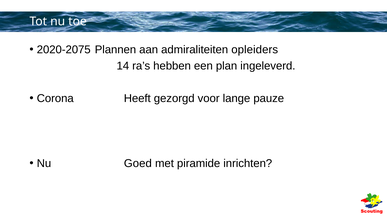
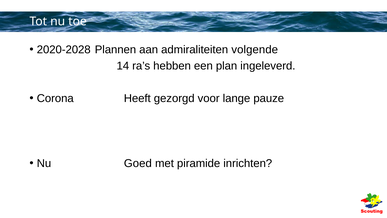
2020-2075: 2020-2075 -> 2020-2028 (64, 50)
opleiders: opleiders -> volgende (255, 50)
